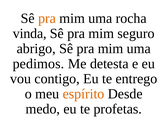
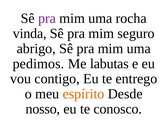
pra colour: orange -> purple (47, 18)
detesta: detesta -> labutas (109, 63)
medo: medo -> nosso (43, 108)
profetas: profetas -> conosco (118, 108)
